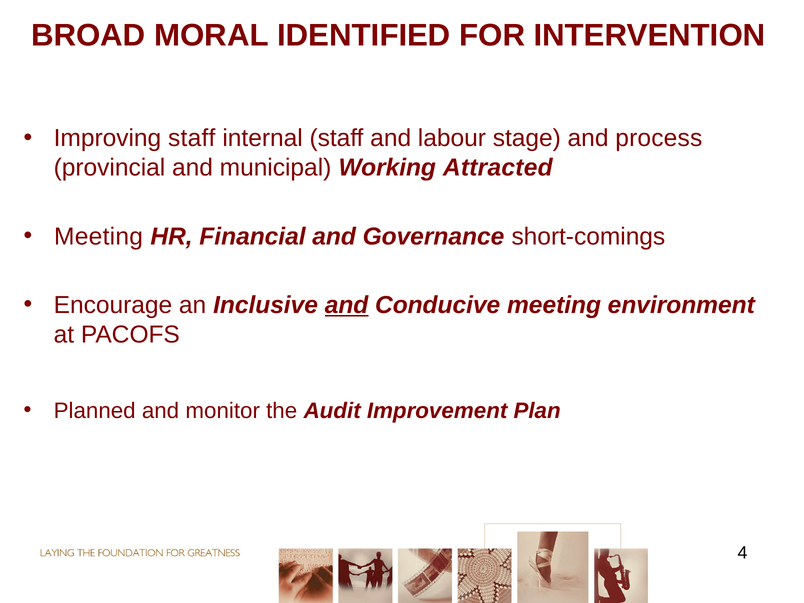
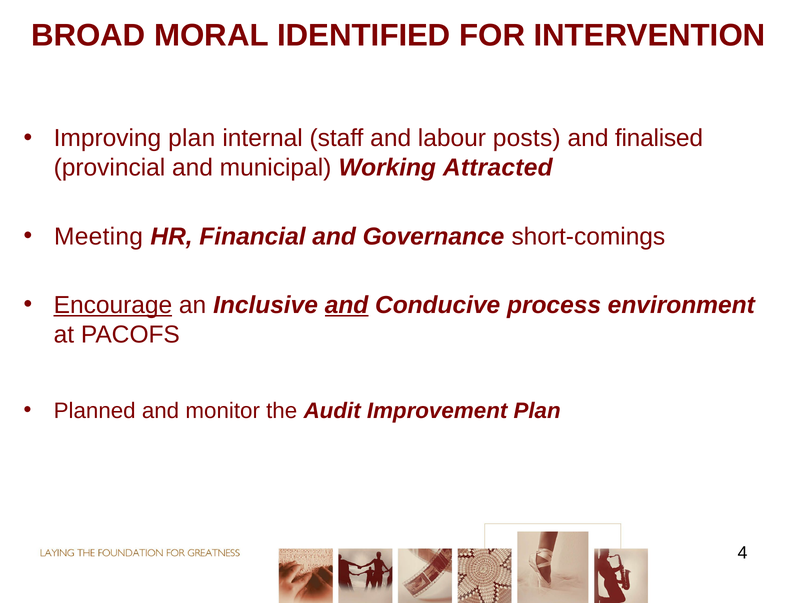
Improving staff: staff -> plan (192, 138)
stage: stage -> posts (527, 138)
process: process -> finalised (659, 138)
Encourage underline: none -> present (113, 305)
Conducive meeting: meeting -> process (554, 305)
